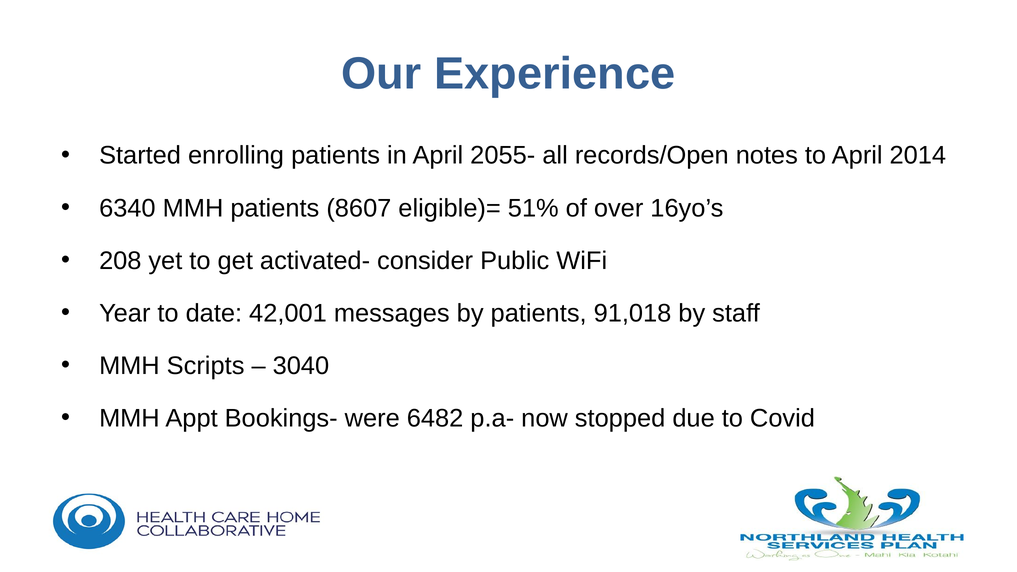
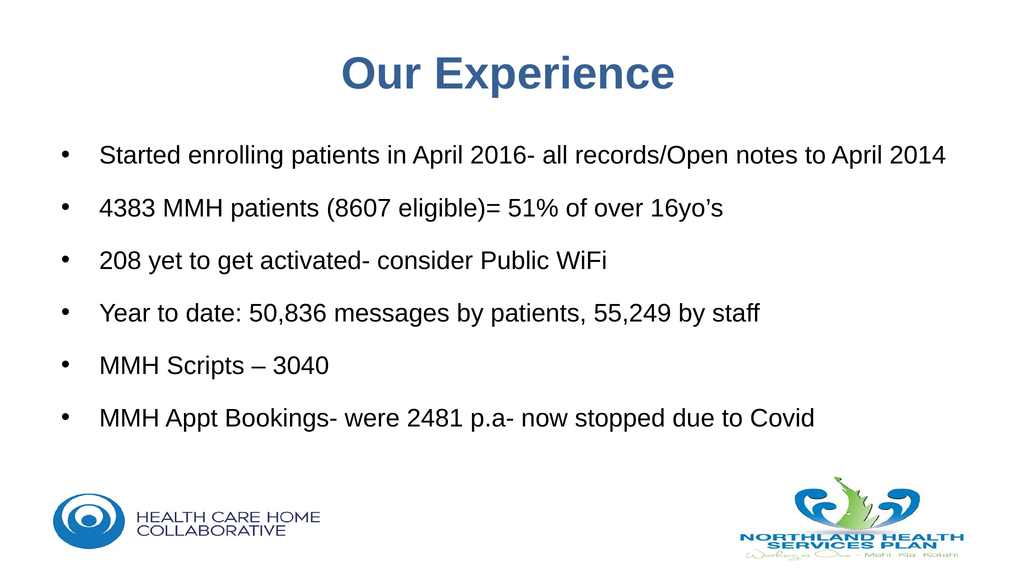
2055-: 2055- -> 2016- (503, 156)
6340: 6340 -> 4383 (127, 208)
42,001: 42,001 -> 50,836 (288, 313)
91,018: 91,018 -> 55,249 (632, 313)
6482: 6482 -> 2481 (435, 418)
